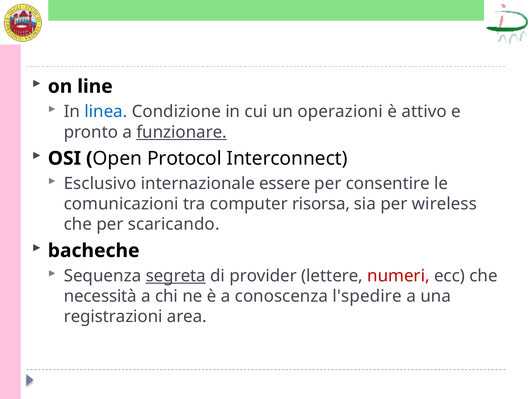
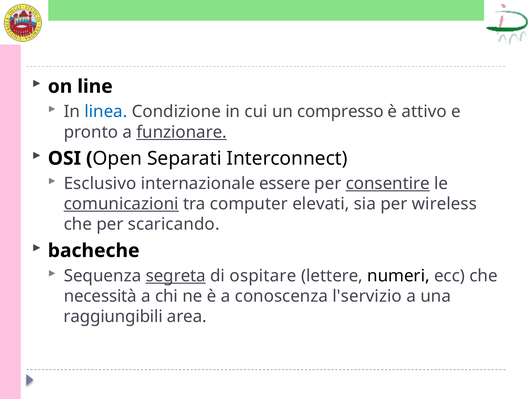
operazioni: operazioni -> compresso (340, 112)
Protocol: Protocol -> Separati (184, 158)
consentire underline: none -> present (388, 184)
comunicazioni underline: none -> present (121, 204)
risorsa: risorsa -> elevati (321, 204)
provider: provider -> ospitare (263, 276)
numeri colour: red -> black (398, 276)
l'spedire: l'spedire -> l'servizio (367, 296)
registrazioni: registrazioni -> raggiungibili (113, 317)
